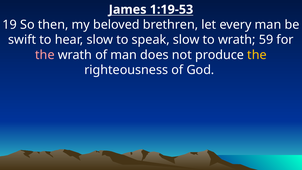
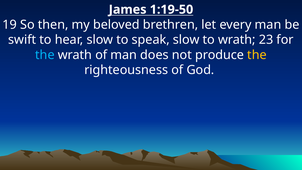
1:19-53: 1:19-53 -> 1:19-50 (171, 10)
59: 59 -> 23 (266, 40)
the colour: pink -> light blue (45, 55)
